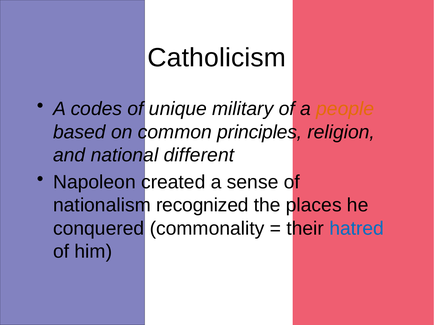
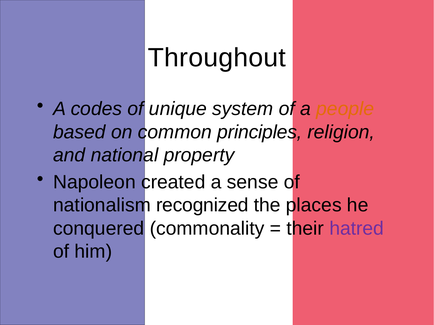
Catholicism: Catholicism -> Throughout (217, 58)
military: military -> system (243, 109)
different: different -> property (199, 155)
hatred colour: blue -> purple (357, 229)
